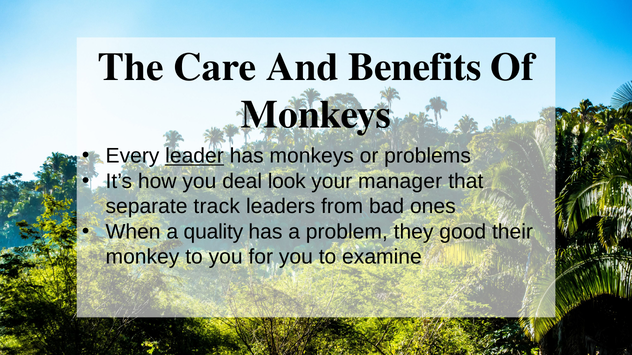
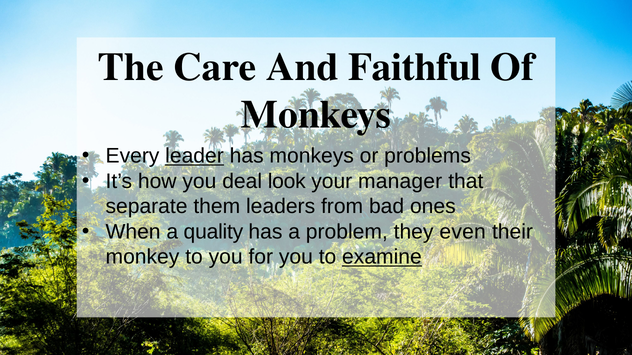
Benefits: Benefits -> Faithful (415, 67)
track: track -> them (217, 207)
good: good -> even (463, 232)
examine underline: none -> present (382, 257)
